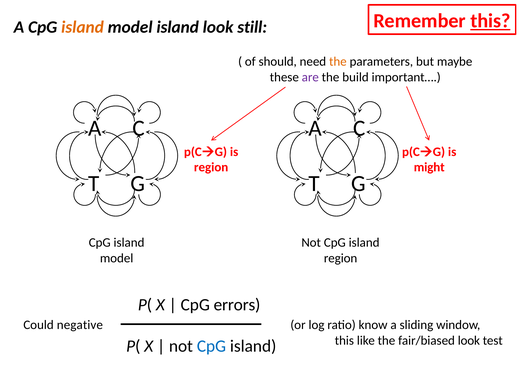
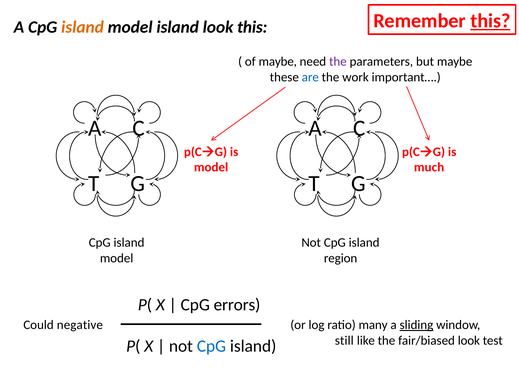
look still: still -> this (252, 27)
of should: should -> maybe (278, 62)
the colour: orange -> purple (338, 62)
are colour: purple -> blue (310, 77)
build: build -> work (356, 77)
region: region -> model (211, 167)
might: might -> much (429, 167)
know: know -> many (373, 325)
sliding underline: none -> present (416, 325)
this: this -> still (344, 341)
